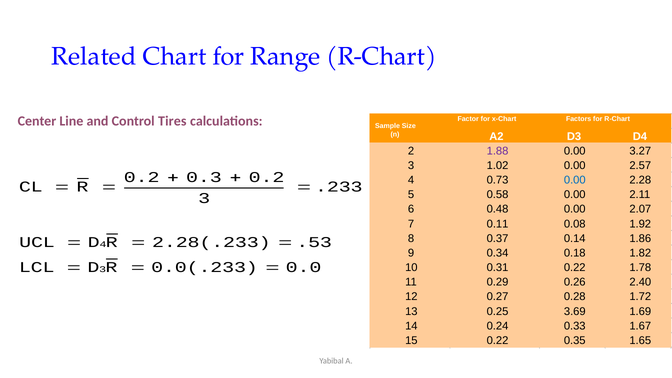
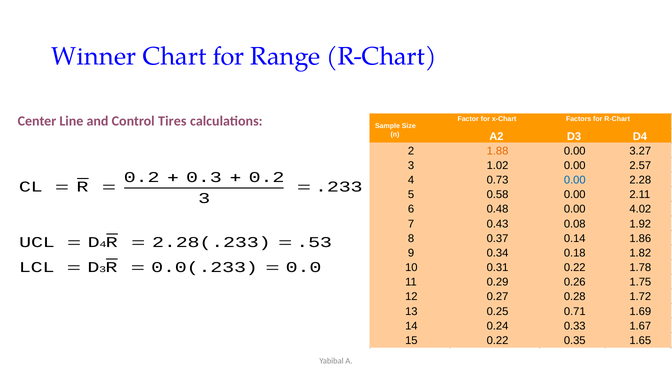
Related: Related -> Winner (94, 56)
1.88 colour: purple -> orange (498, 151)
2.07: 2.07 -> 4.02 (640, 209)
0.11: 0.11 -> 0.43 (498, 224)
2.40: 2.40 -> 1.75 (640, 282)
3.69: 3.69 -> 0.71 (575, 311)
